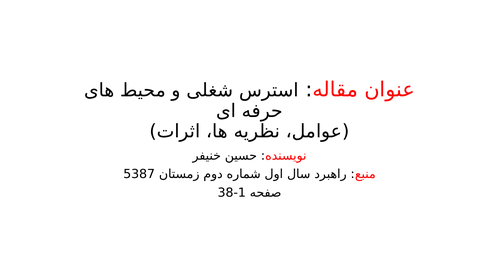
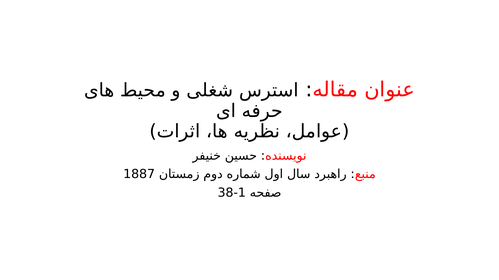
5387: 5387 -> 1887 (139, 175)
